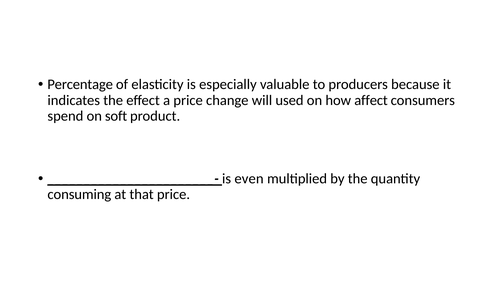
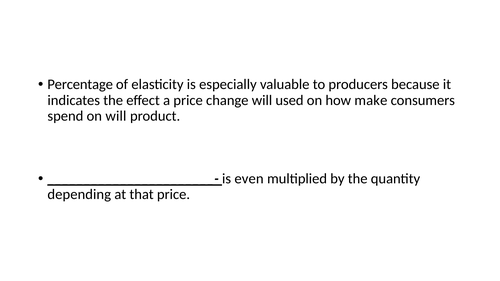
affect: affect -> make (371, 100)
on soft: soft -> will (116, 116)
consuming: consuming -> depending (79, 195)
